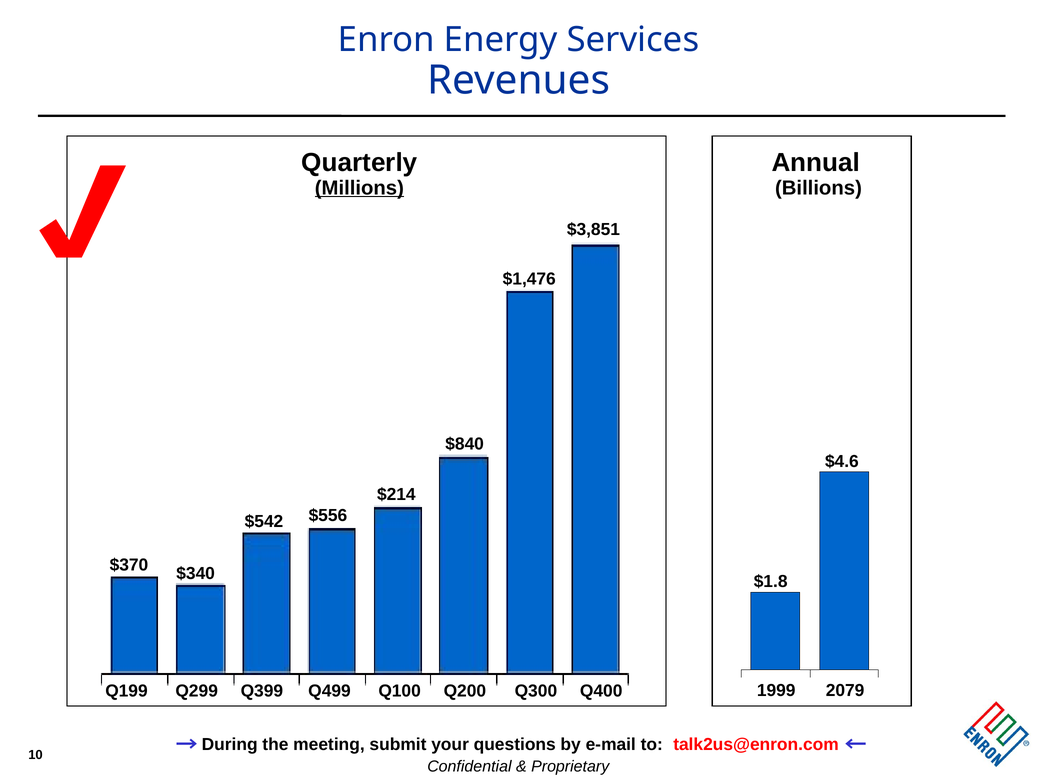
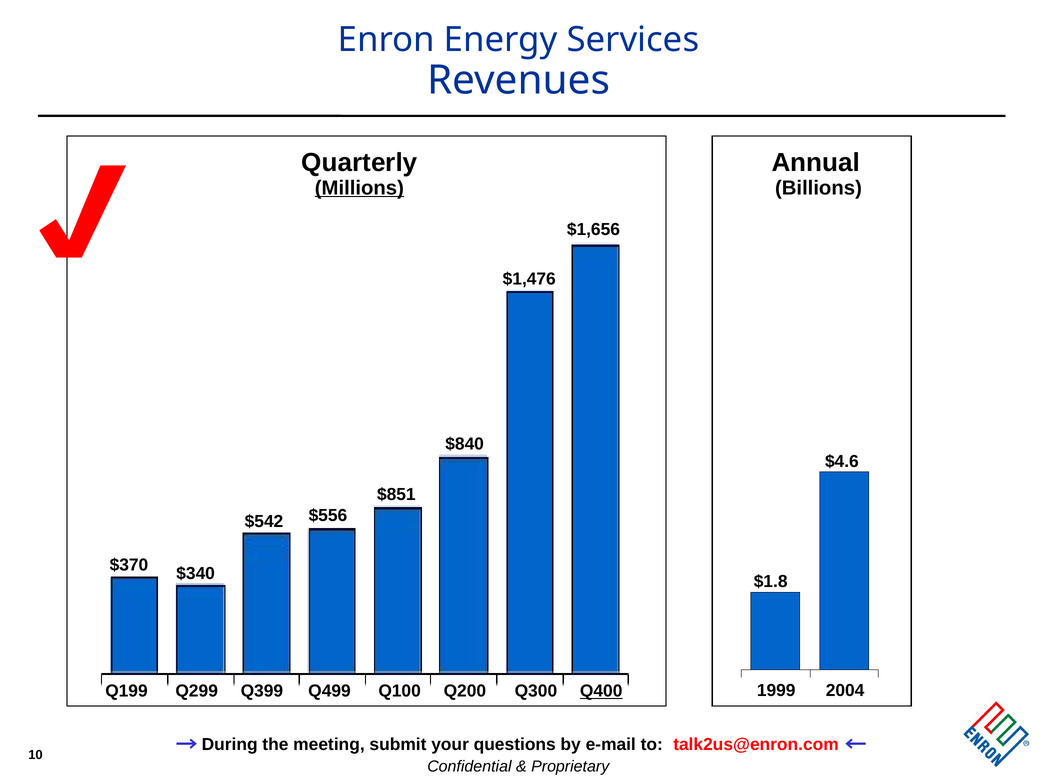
$3,851: $3,851 -> $1,656 (593, 229)
$214: $214 -> $851 (396, 494)
2079: 2079 -> 2004 (845, 690)
Q400 underline: none -> present (601, 691)
